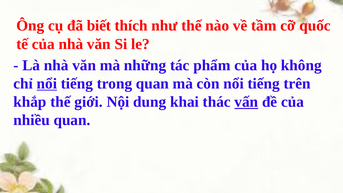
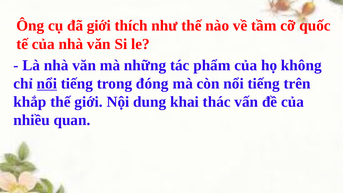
đã biết: biết -> giới (99, 26)
trong quan: quan -> đóng (152, 84)
vấn underline: present -> none (246, 102)
